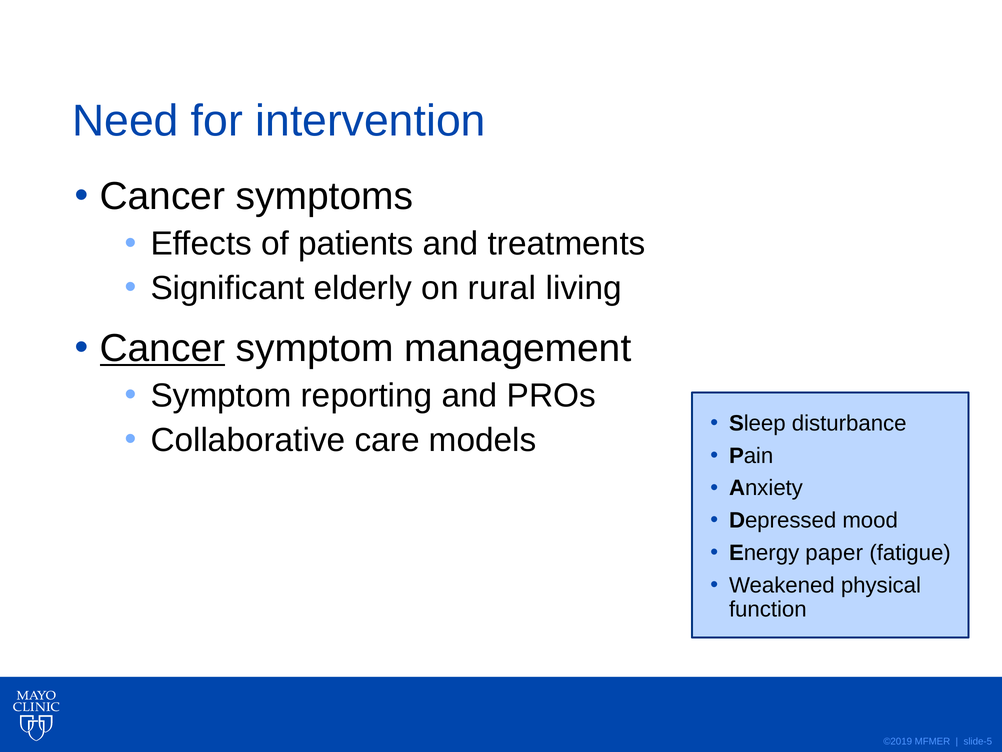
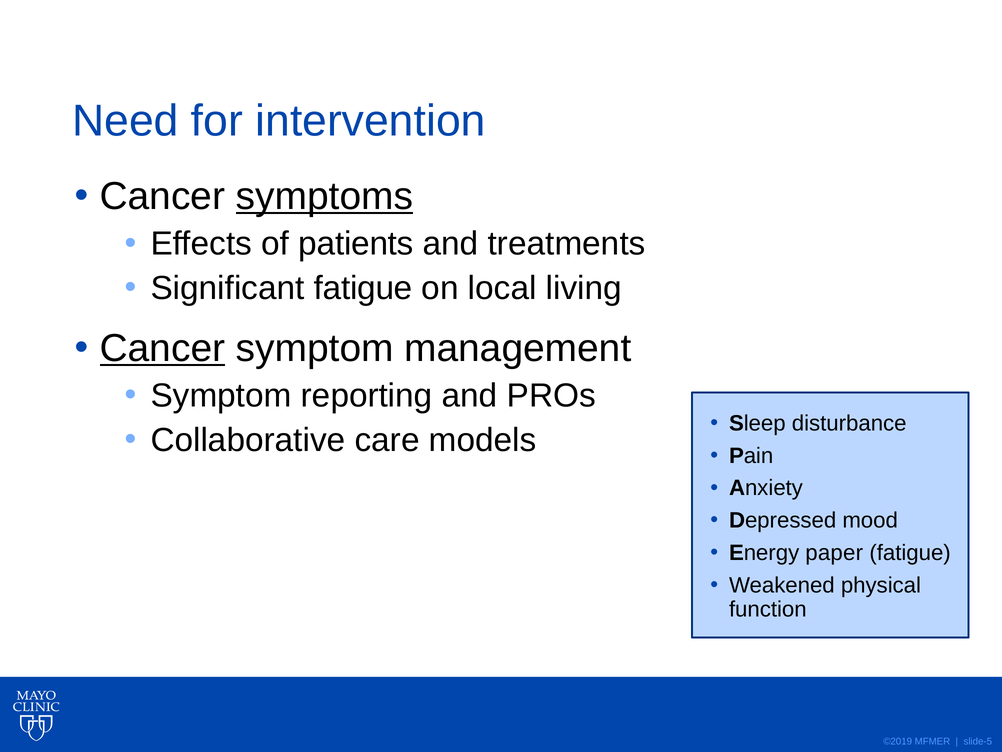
symptoms underline: none -> present (324, 196)
Significant elderly: elderly -> fatigue (363, 288)
rural: rural -> local (502, 288)
